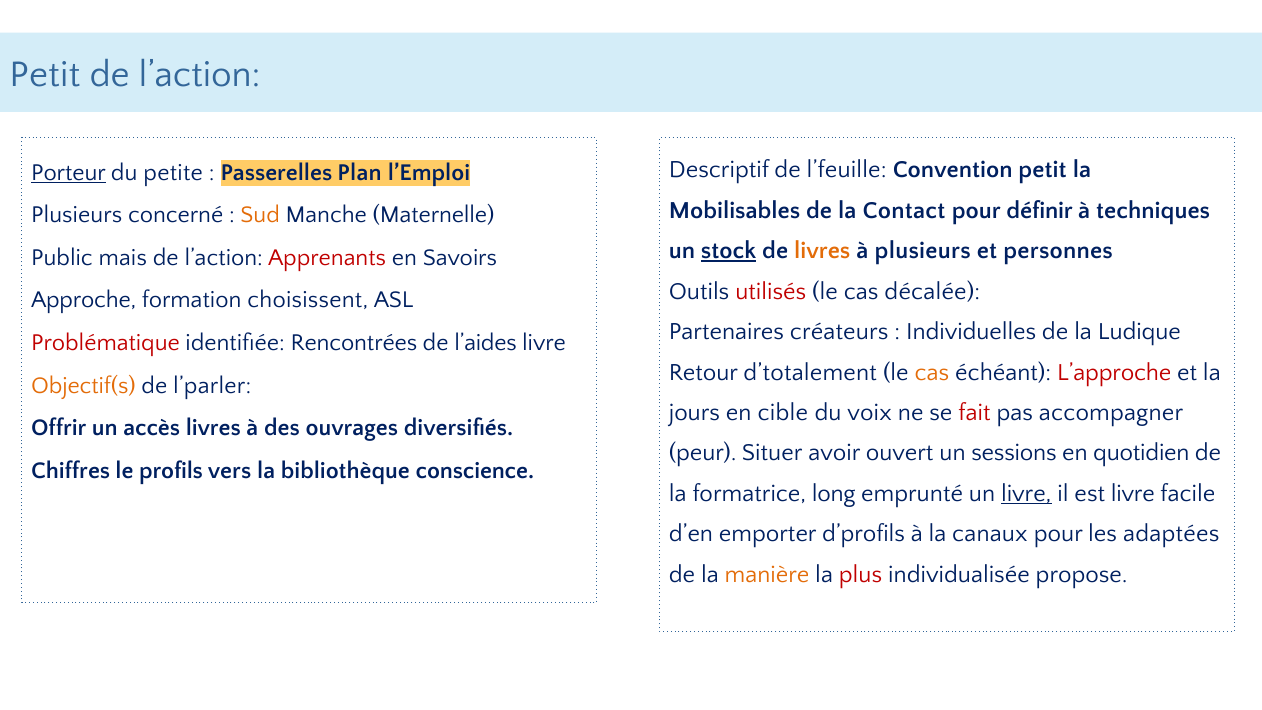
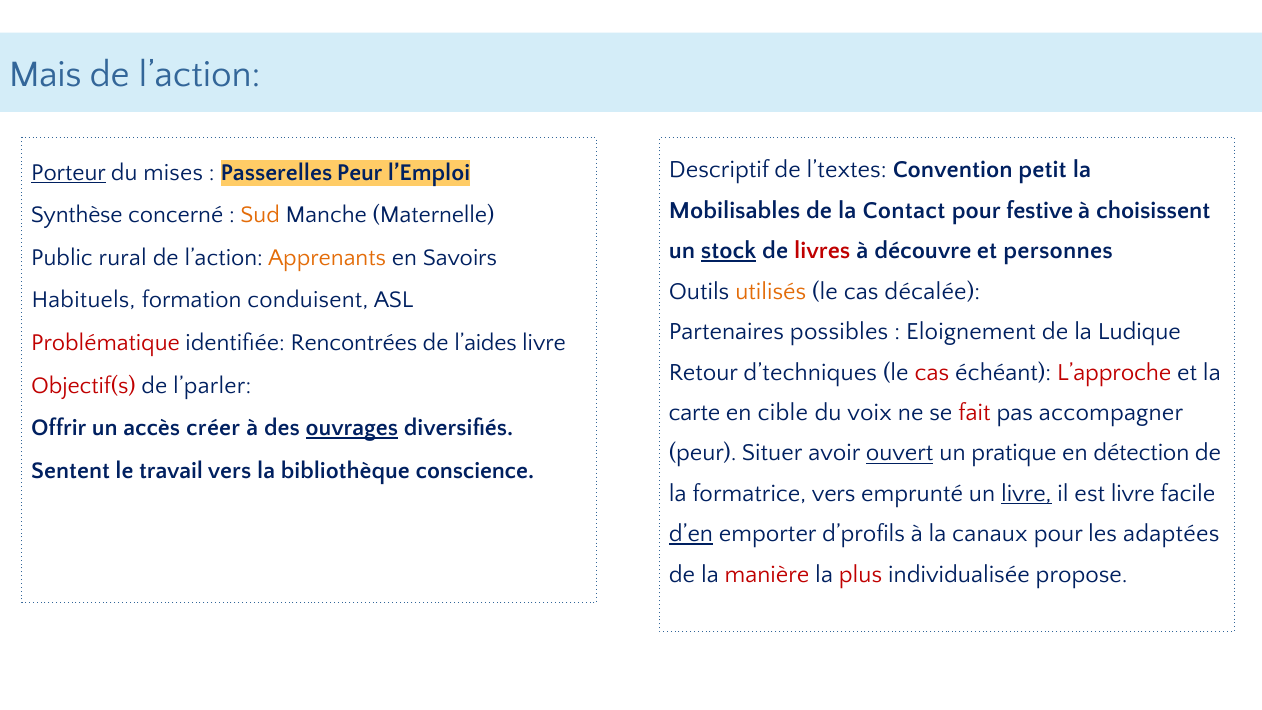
Petit: Petit -> Mais (45, 75)
l’feuille: l’feuille -> l’textes (847, 170)
petite: petite -> mises (173, 172)
Passerelles Plan: Plan -> Peur (360, 172)
définir: définir -> festive (1040, 210)
techniques: techniques -> choisissent (1153, 210)
Plusieurs: Plusieurs -> Synthèse (77, 215)
livres colour: orange -> red (822, 251)
à plusieurs: plusieurs -> découvre (923, 251)
mais: mais -> rural (123, 257)
Apprenants colour: red -> orange (327, 257)
utilisés colour: red -> orange (771, 291)
Approche: Approche -> Habituels (83, 300)
choisissent: choisissent -> conduisent (308, 300)
créateurs: créateurs -> possibles (839, 332)
Individuelles: Individuelles -> Eloignement (971, 332)
d’totalement: d’totalement -> d’techniques (810, 372)
cas colour: orange -> red (932, 372)
Objectif(s colour: orange -> red (83, 385)
jours: jours -> carte (694, 412)
accès livres: livres -> créer (213, 428)
ouvrages underline: none -> present (352, 428)
ouvert underline: none -> present (900, 453)
sessions: sessions -> pratique (1014, 453)
quotidien: quotidien -> détection (1141, 453)
Chiffres: Chiffres -> Sentent (71, 470)
profils: profils -> travail (171, 470)
formatrice long: long -> vers (834, 493)
d’en underline: none -> present (691, 534)
manière colour: orange -> red (767, 574)
